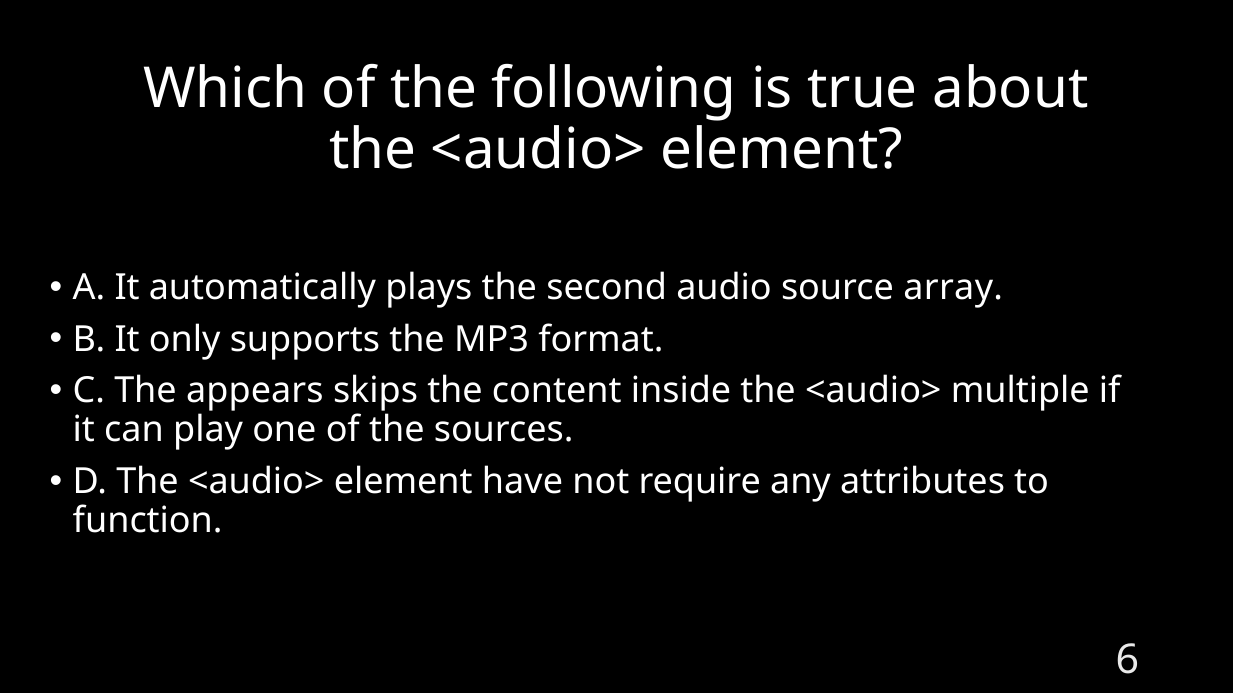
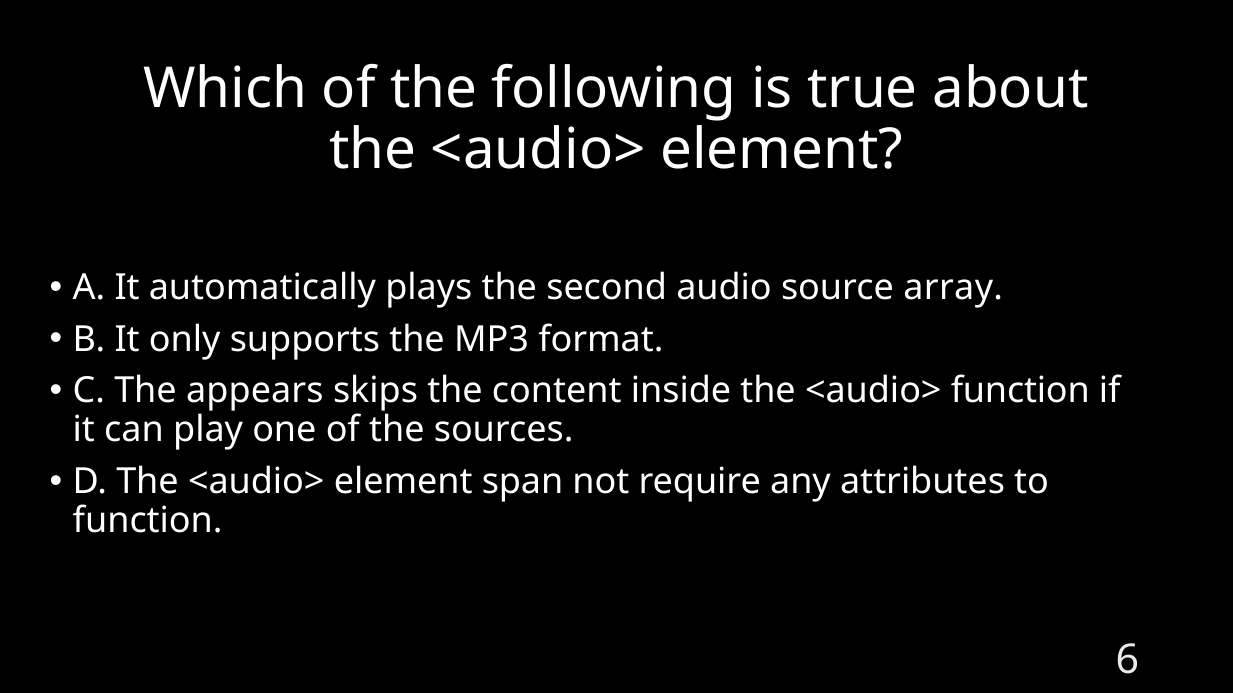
<audio> multiple: multiple -> function (1020, 391)
have: have -> span (523, 482)
